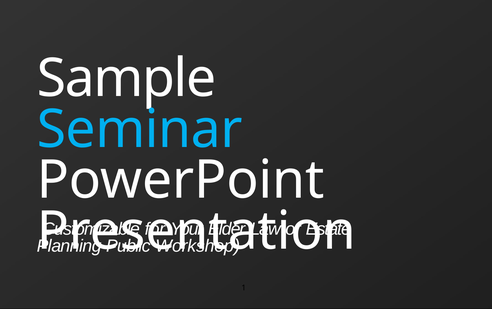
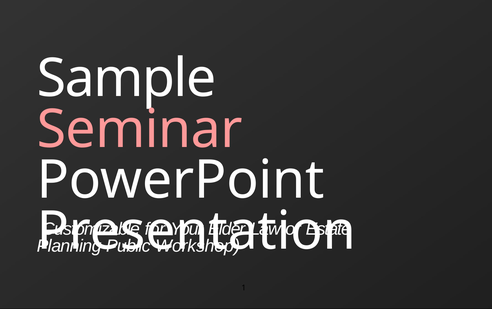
Seminar colour: light blue -> pink (140, 129)
